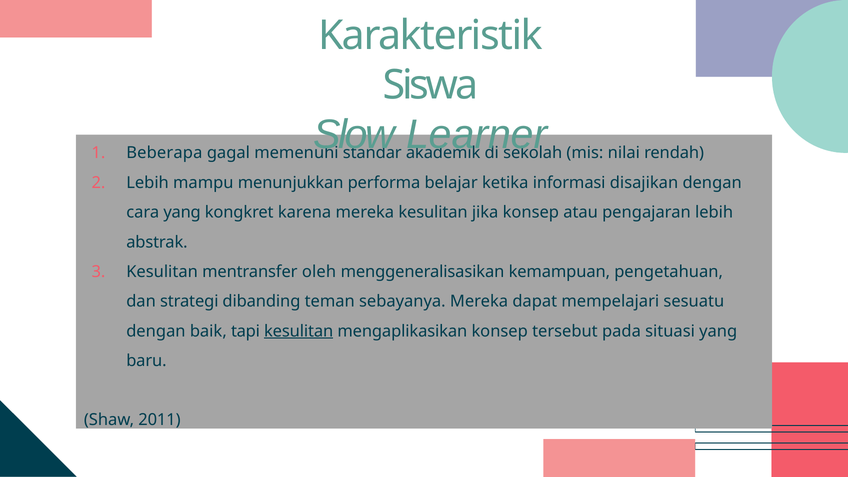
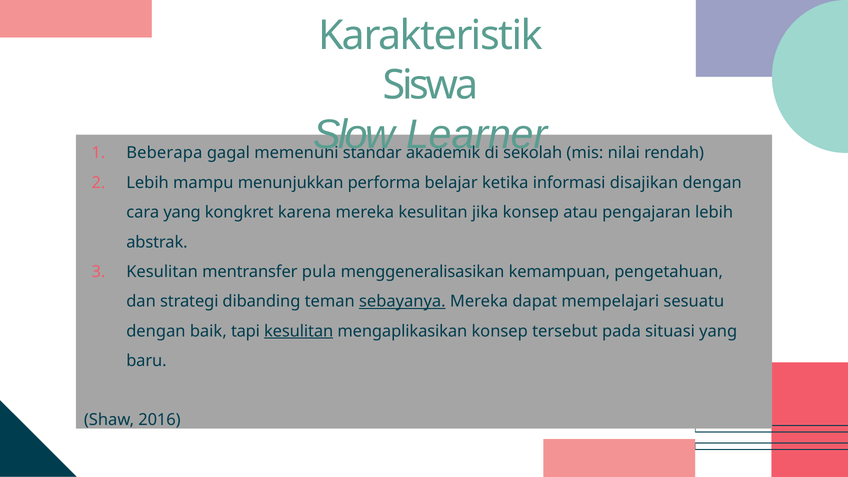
oleh: oleh -> pula (319, 272)
sebayanya underline: none -> present (402, 301)
2011: 2011 -> 2016 (159, 420)
